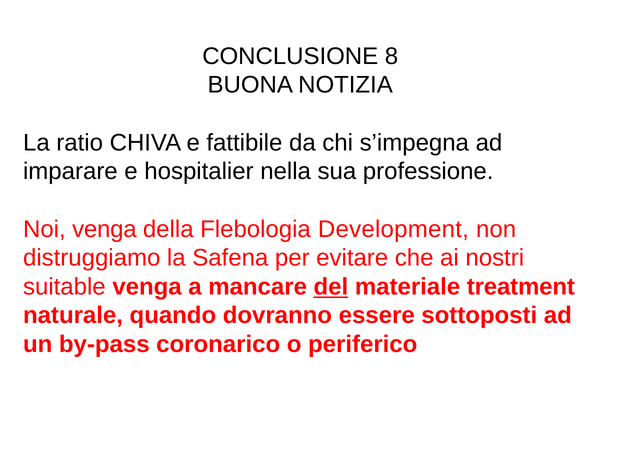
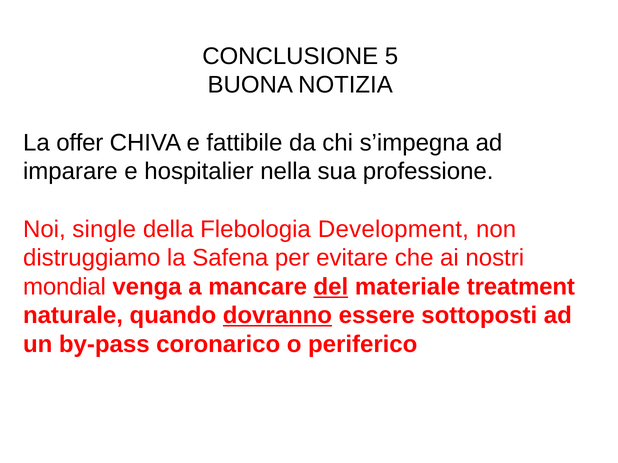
8: 8 -> 5 (391, 56)
ratio: ratio -> offer (80, 143)
Noi venga: venga -> single (104, 229)
suitable: suitable -> mondial (65, 287)
dovranno underline: none -> present (277, 316)
